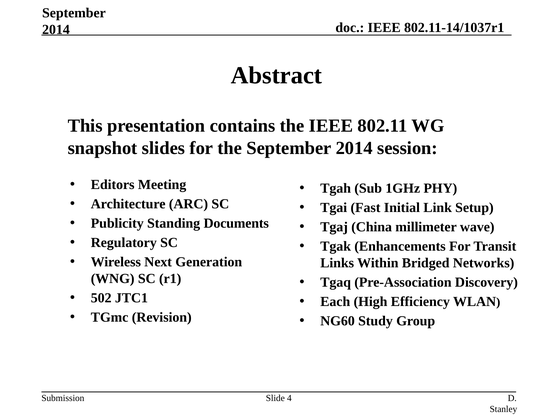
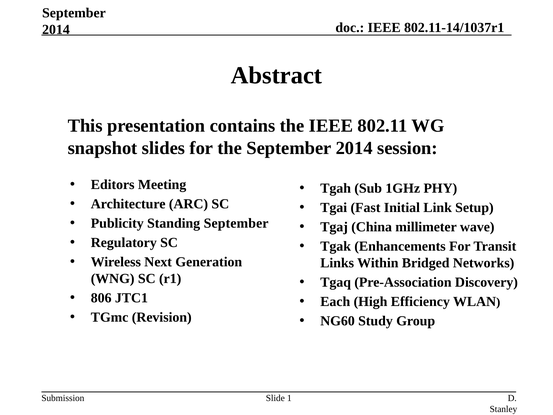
Standing Documents: Documents -> September (236, 223)
502: 502 -> 806 (101, 298)
4: 4 -> 1 (289, 398)
